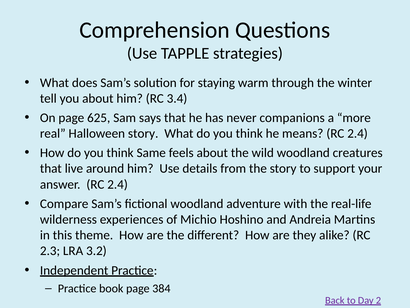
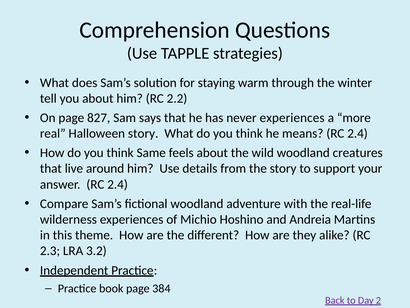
3.4: 3.4 -> 2.2 (177, 98)
625: 625 -> 827 (99, 118)
never companions: companions -> experiences (292, 118)
